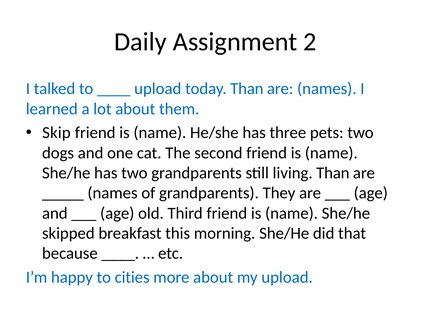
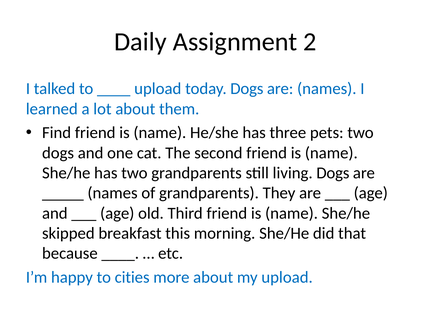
today Than: Than -> Dogs (247, 89)
Skip: Skip -> Find (57, 133)
living Than: Than -> Dogs (333, 173)
